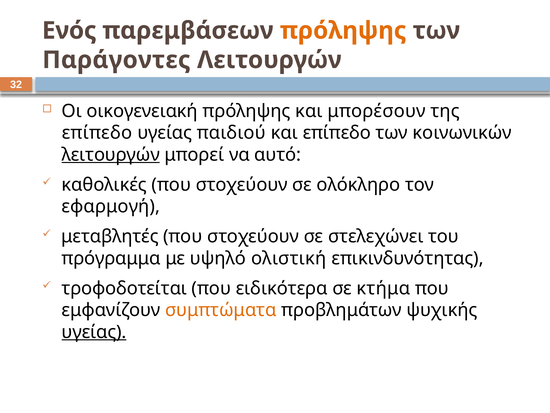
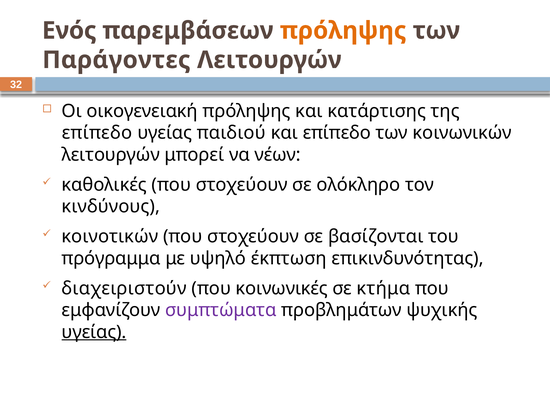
μπορέσουν: μπορέσουν -> κατάρτισης (377, 111)
λειτουργών underline: present -> none (111, 155)
αυτό: αυτό -> νέων (278, 155)
εφαρμογή: εφαρμογή -> κινδύνους (111, 206)
μεταβλητές: μεταβλητές -> κοινοτικών (110, 236)
στελεχώνει: στελεχώνει -> βασίζονται (376, 236)
ολιστική: ολιστική -> έκπτωση (289, 258)
τροφοδοτείται: τροφοδοτείται -> διαχειριστούν (124, 288)
ειδικότερα: ειδικότερα -> κοινωνικές (282, 288)
συμπτώματα colour: orange -> purple (221, 310)
